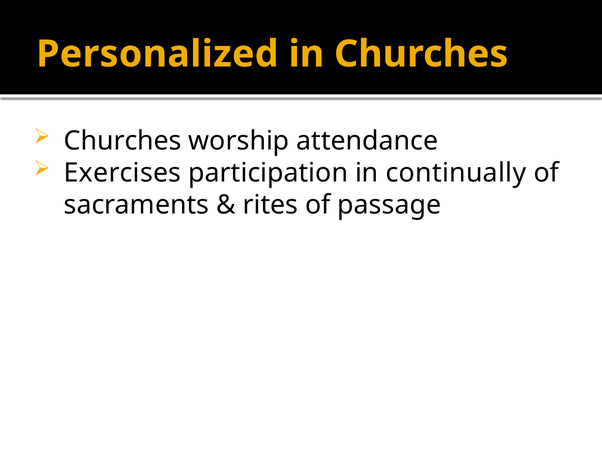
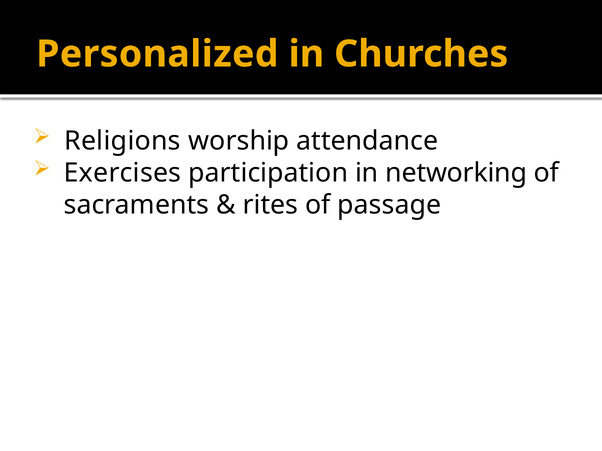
Churches: Churches -> Religions (123, 141)
continually: continually -> networking (456, 173)
